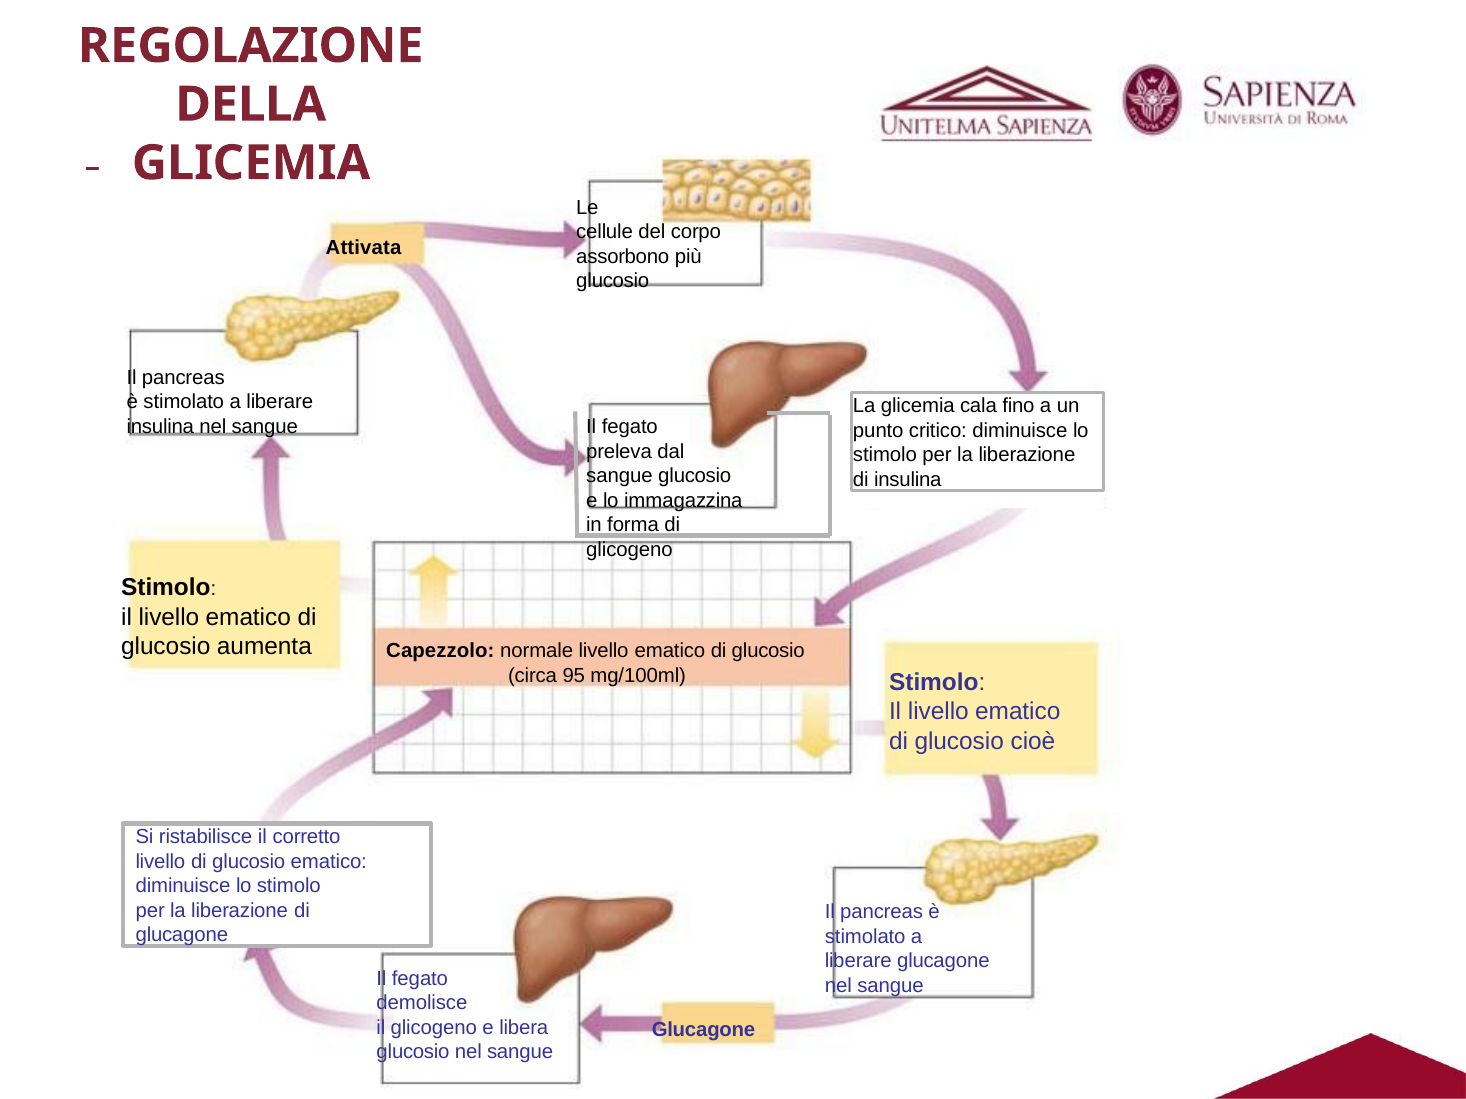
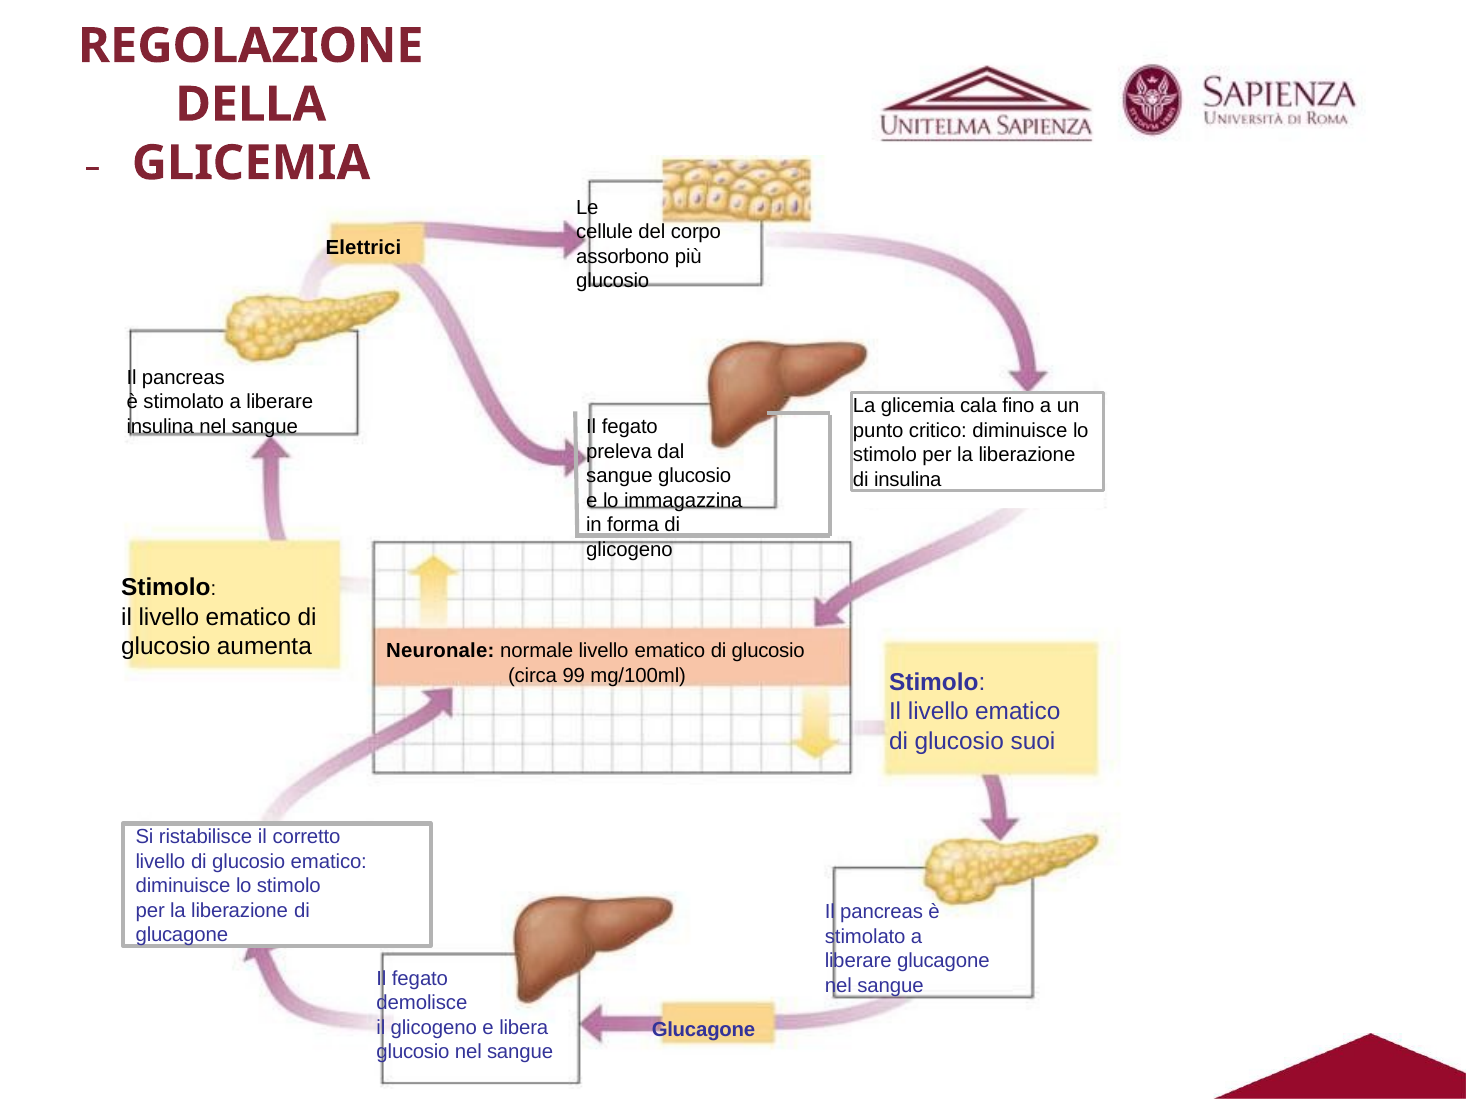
Attivata: Attivata -> Elettrici (364, 248)
Capezzolo: Capezzolo -> Neuronale (440, 651)
95: 95 -> 99 (574, 676)
cioè: cioè -> suoi (1033, 742)
